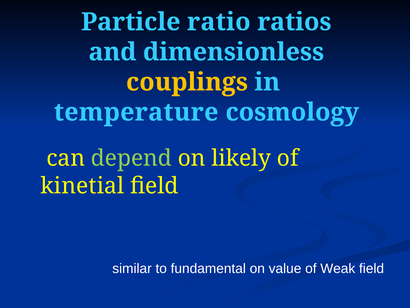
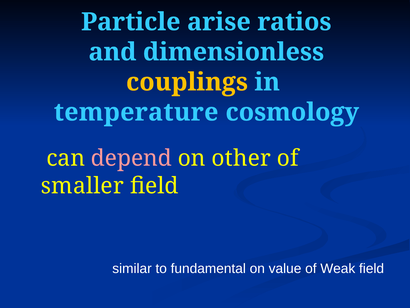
ratio: ratio -> arise (219, 22)
depend colour: light green -> pink (131, 158)
likely: likely -> other (241, 158)
kinetial: kinetial -> smaller (82, 186)
